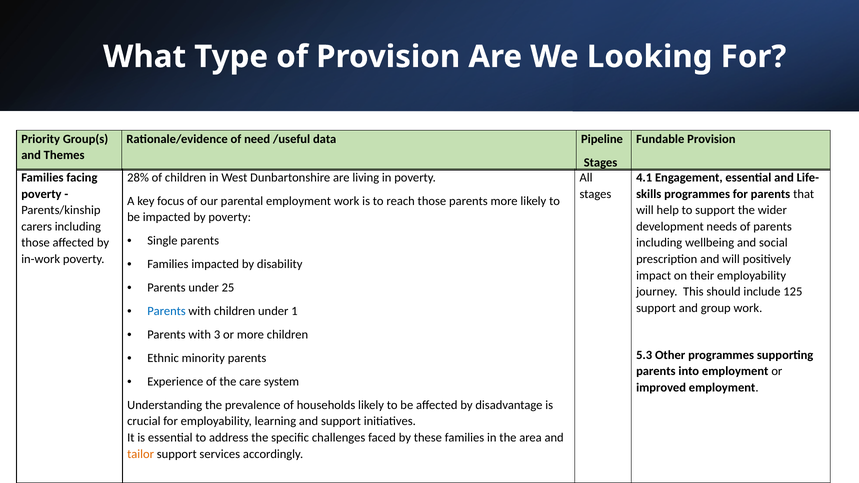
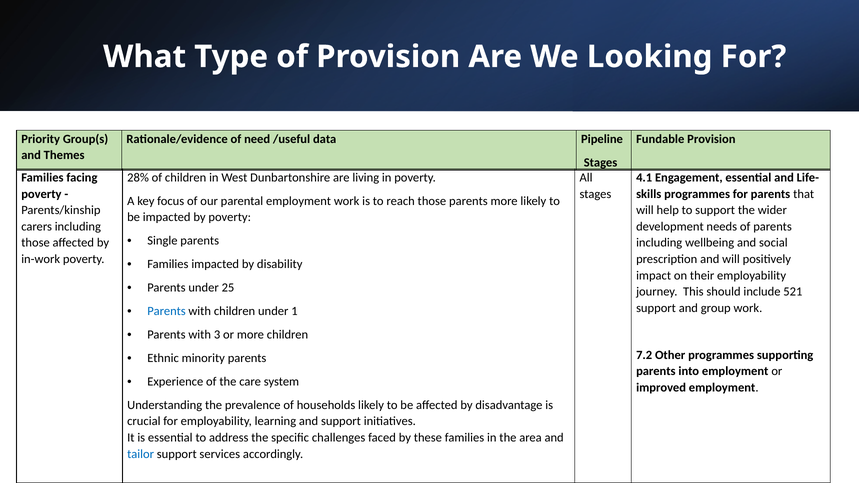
125: 125 -> 521 (793, 292)
5.3: 5.3 -> 7.2 (644, 355)
tailor colour: orange -> blue (141, 454)
